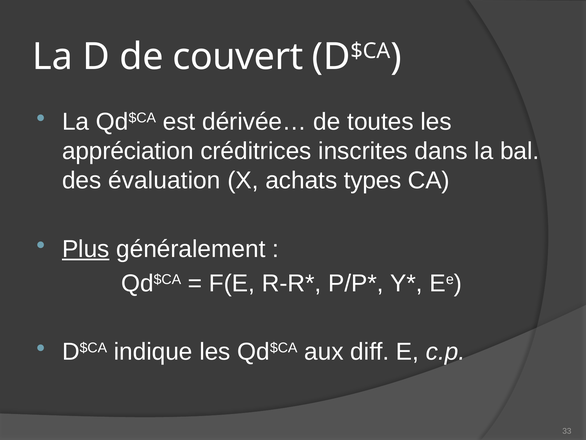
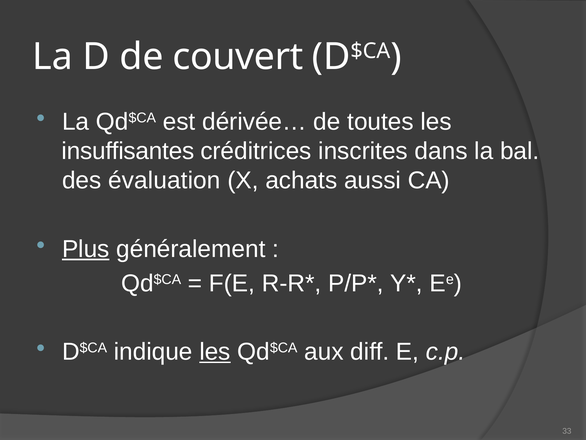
appréciation: appréciation -> insuffisantes (128, 151)
types: types -> aussi (373, 180)
les underline: none -> present (215, 351)
